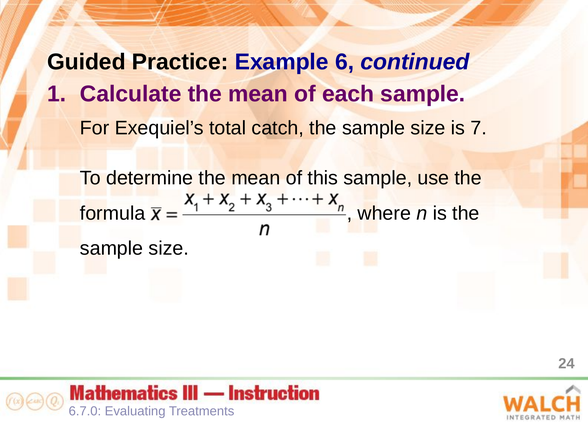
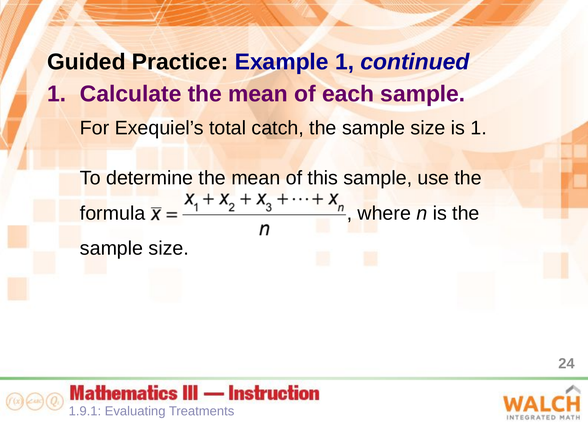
Example 6: 6 -> 1 (345, 62)
is 7: 7 -> 1 (479, 128)
6.7.0: 6.7.0 -> 1.9.1 (85, 411)
